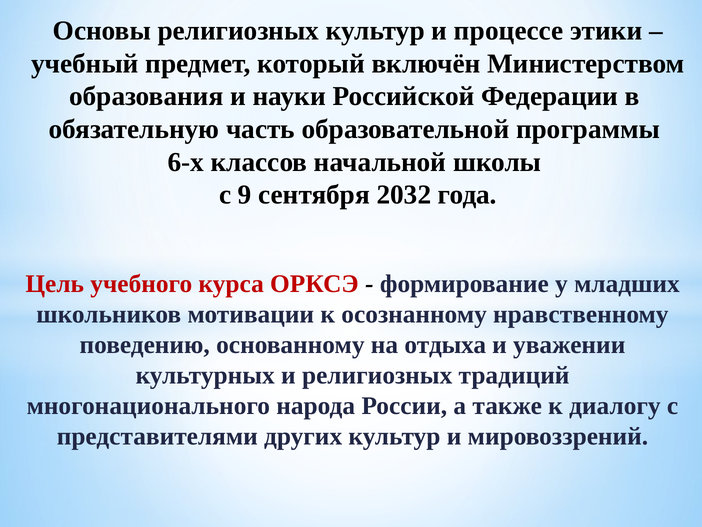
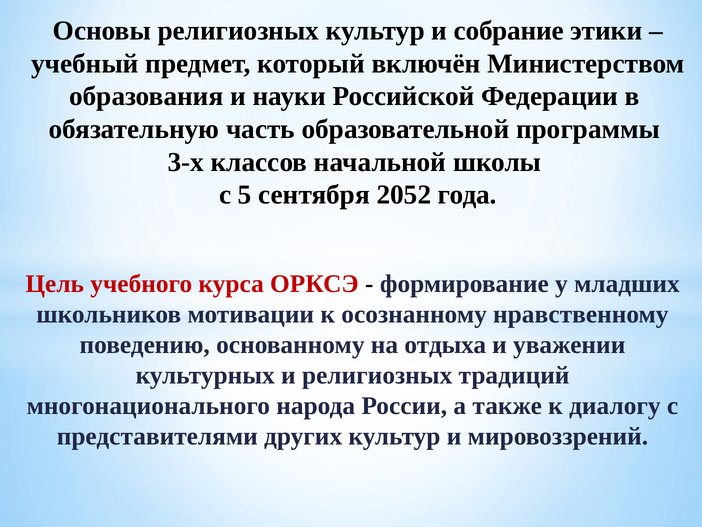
процессе: процессе -> собрание (509, 31)
6-х: 6-х -> 3-х (186, 162)
9: 9 -> 5 (245, 195)
2032: 2032 -> 2052 (404, 195)
